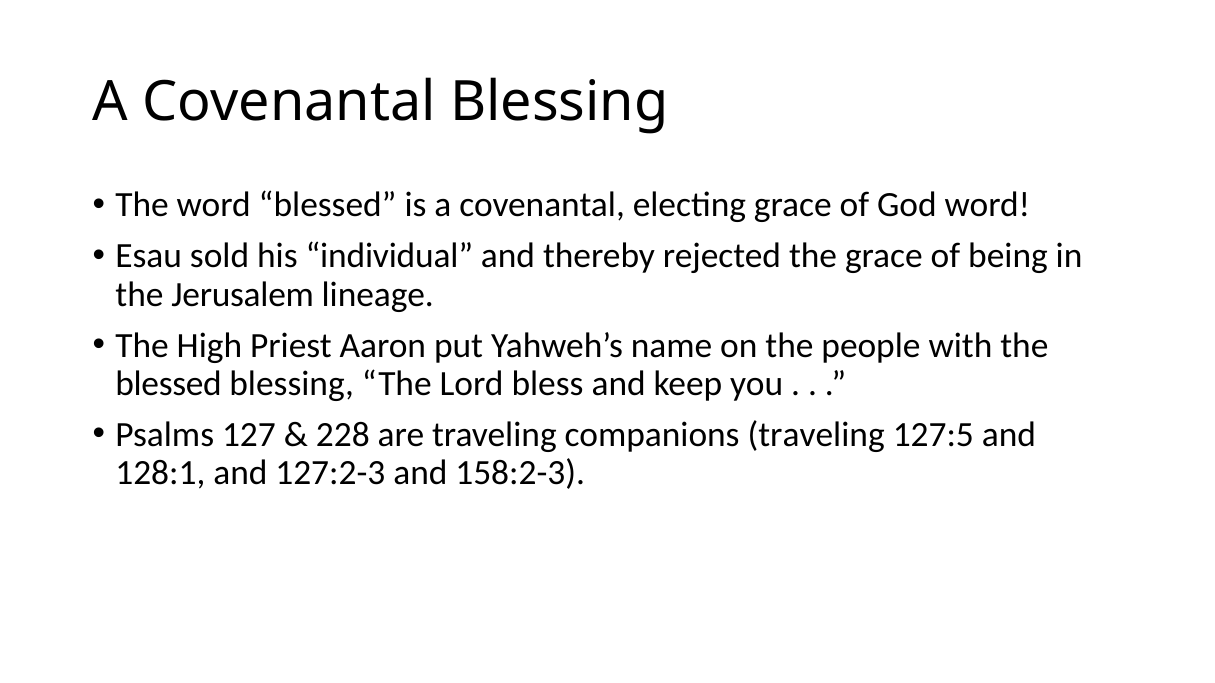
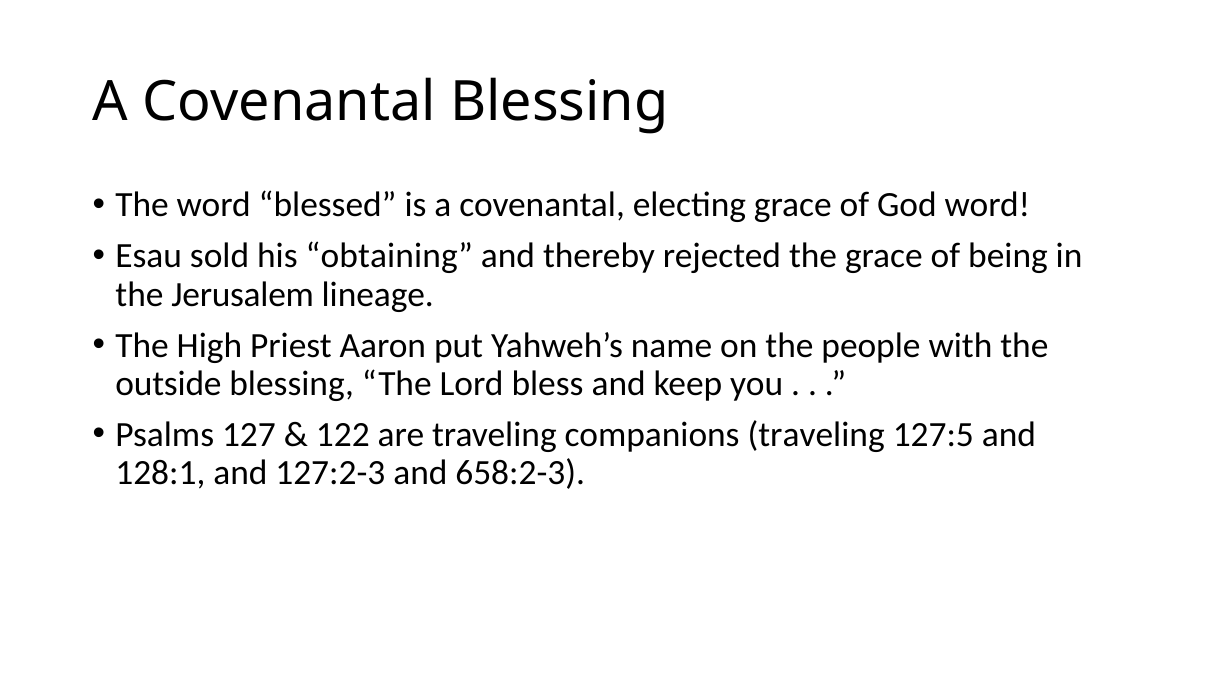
individual: individual -> obtaining (389, 256)
blessed: blessed -> outside (169, 384)
228: 228 -> 122 (343, 435)
158:2-3: 158:2-3 -> 658:2-3 (520, 473)
